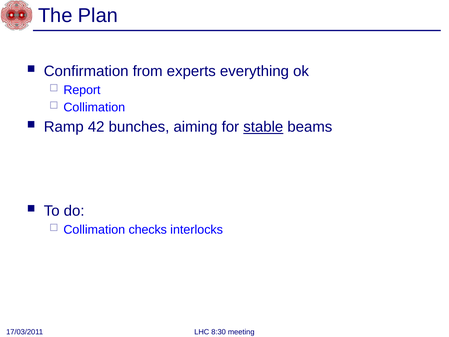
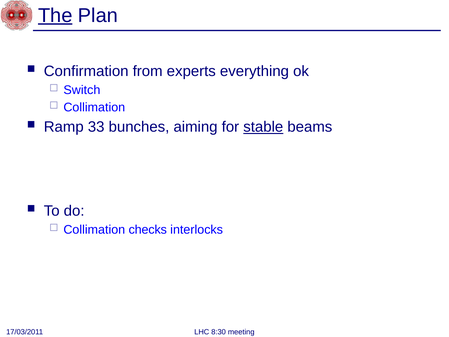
The underline: none -> present (55, 15)
Report: Report -> Switch (82, 90)
42: 42 -> 33 (96, 127)
